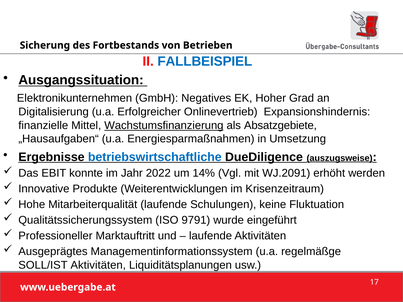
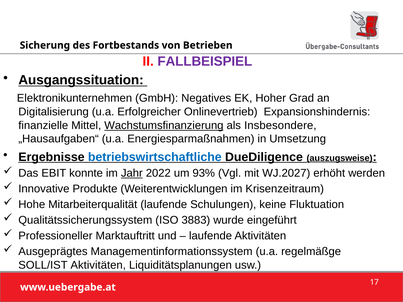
FALLBEISPIEL colour: blue -> purple (205, 61)
Absatzgebiete: Absatzgebiete -> Insbesondere (280, 125)
Jahr underline: none -> present (132, 173)
14%: 14% -> 93% (204, 173)
WJ.2091: WJ.2091 -> WJ.2027 (286, 173)
9791: 9791 -> 3883 (196, 220)
